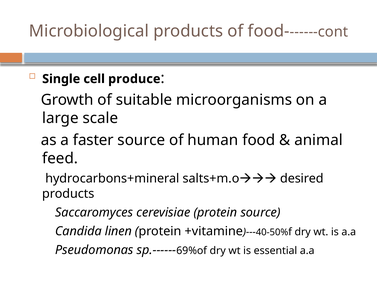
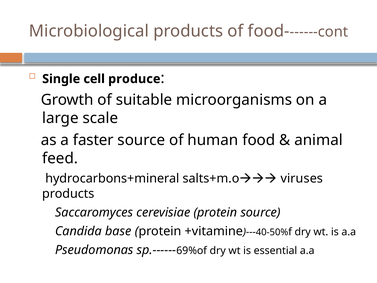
desired: desired -> viruses (302, 178)
linen: linen -> base (118, 231)
